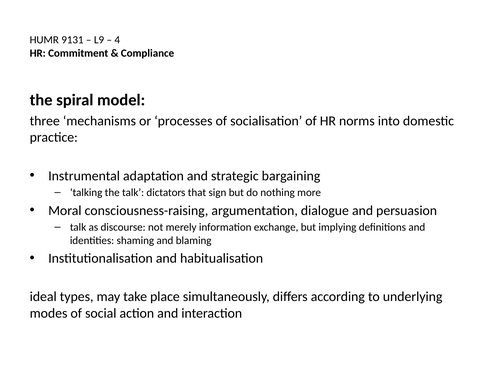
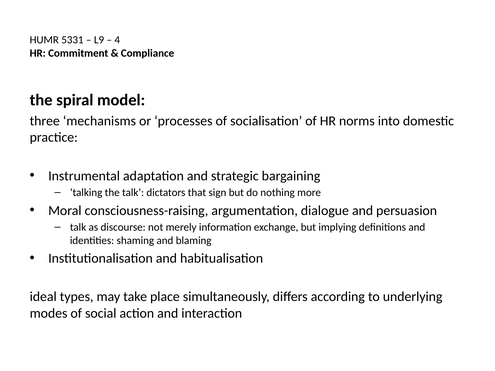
9131: 9131 -> 5331 (72, 40)
